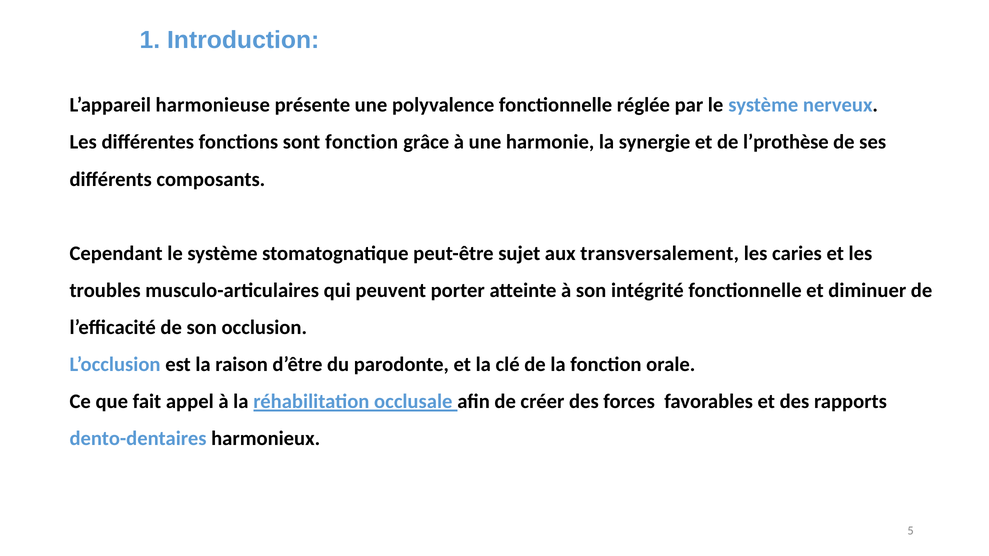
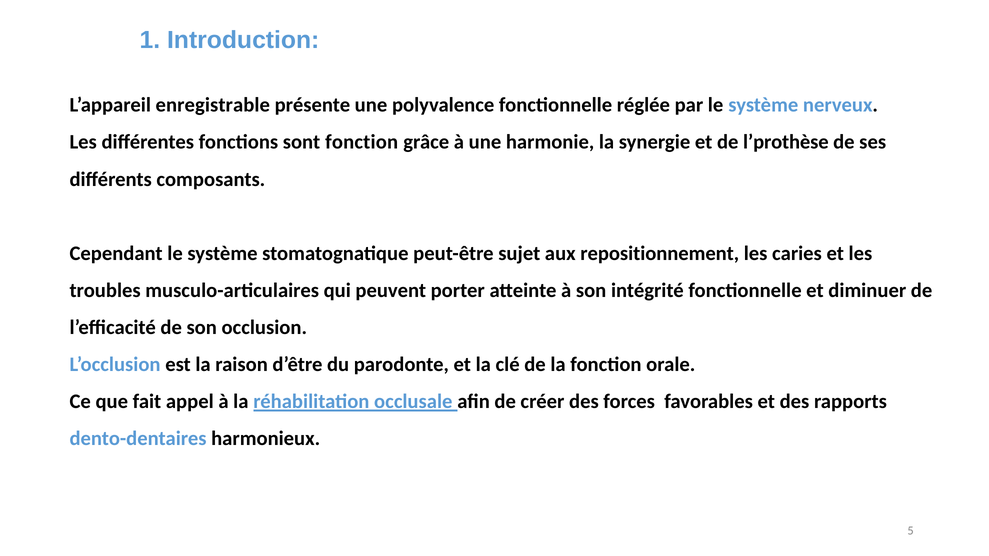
harmonieuse: harmonieuse -> enregistrable (213, 105)
transversalement: transversalement -> repositionnement (660, 253)
